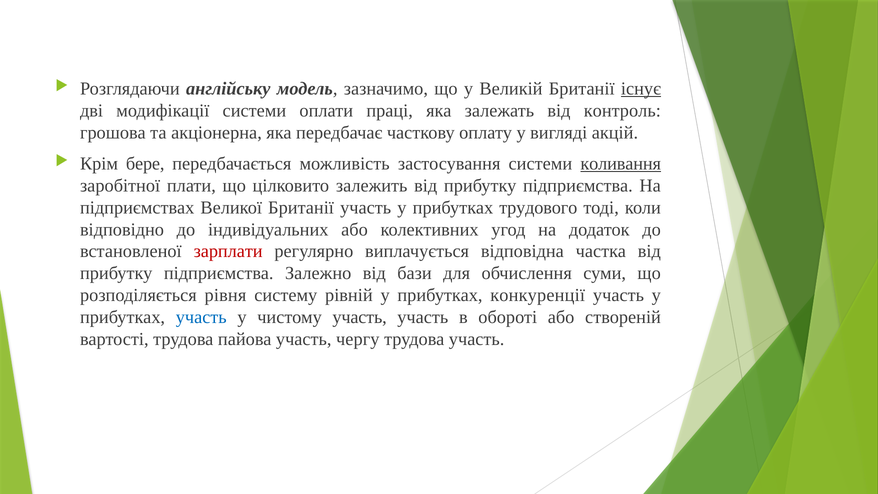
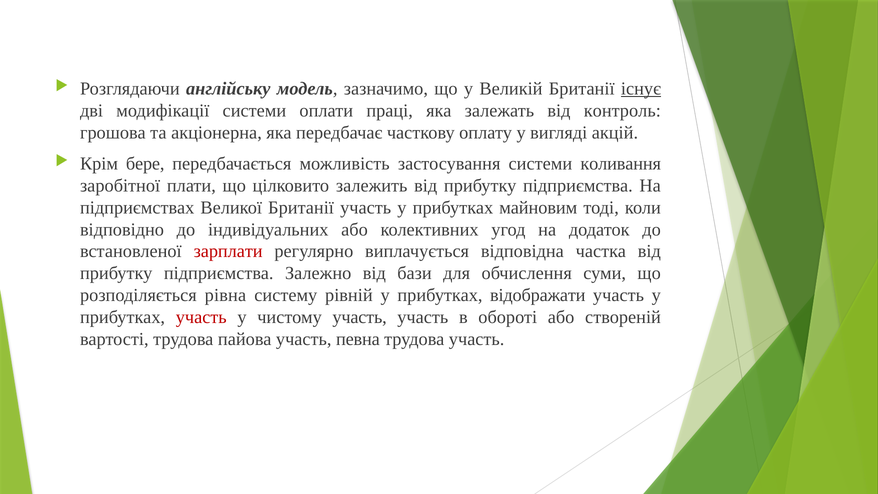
коливання underline: present -> none (621, 164)
трудового: трудового -> майновим (538, 207)
рівня: рівня -> рівна (225, 295)
конкуренції: конкуренції -> відображати (538, 295)
участь colour: blue -> red (201, 317)
чергу: чергу -> певна (358, 339)
